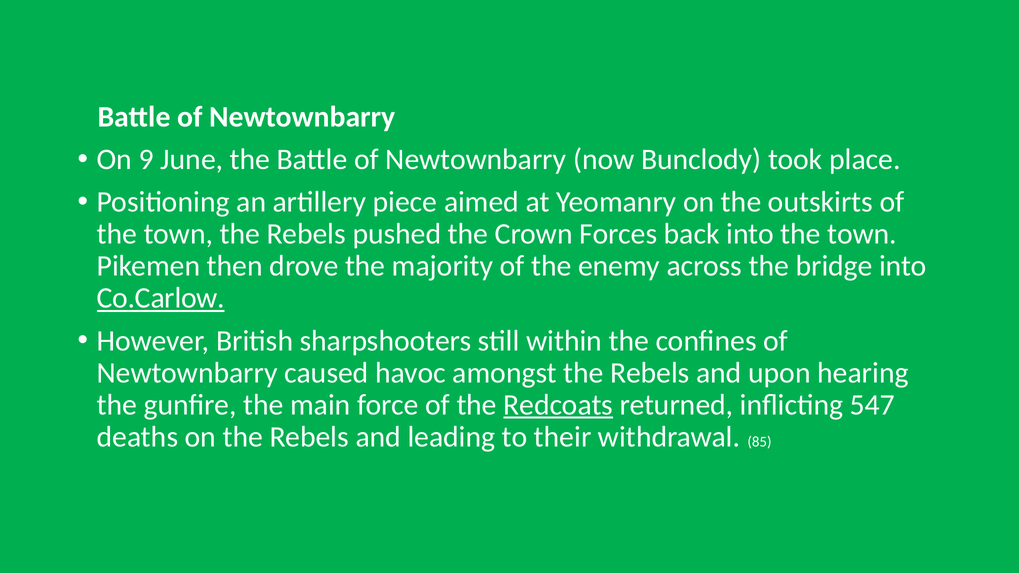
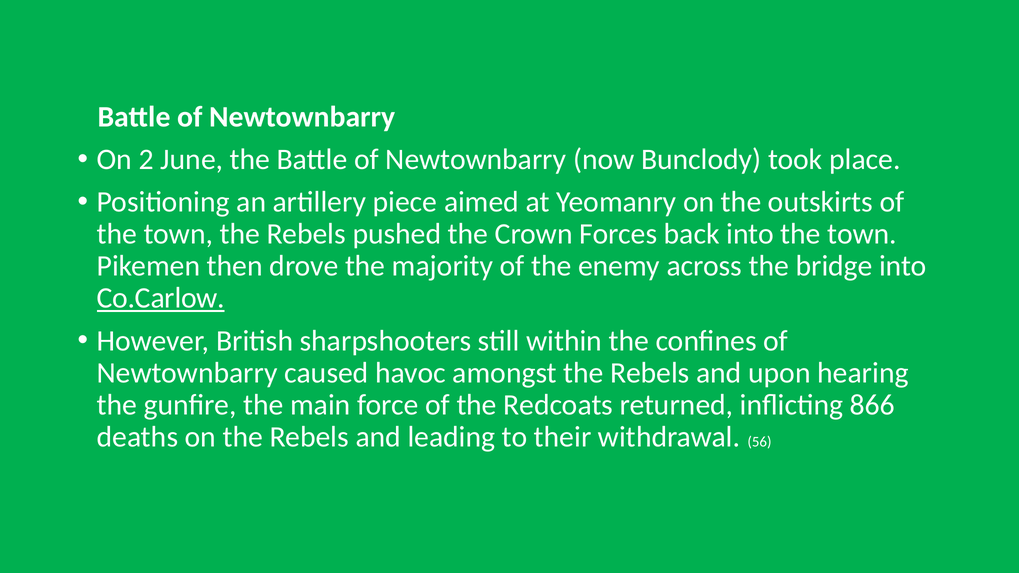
9: 9 -> 2 (146, 159)
Redcoats underline: present -> none (558, 405)
547: 547 -> 866 (872, 405)
85: 85 -> 56 (759, 442)
